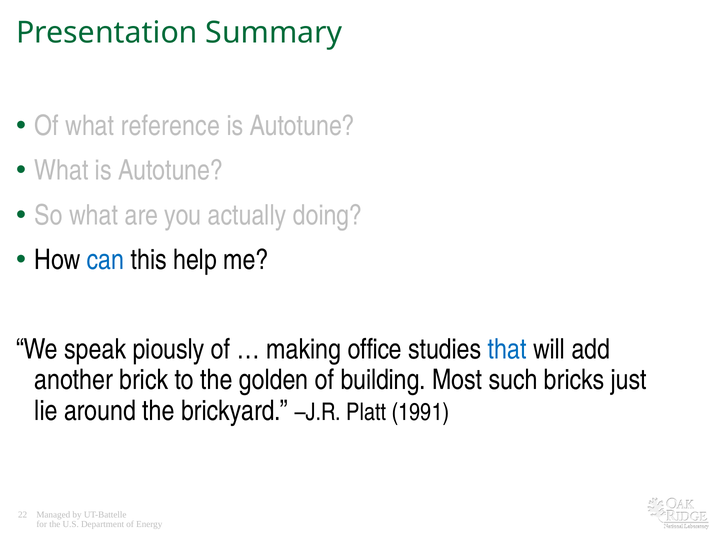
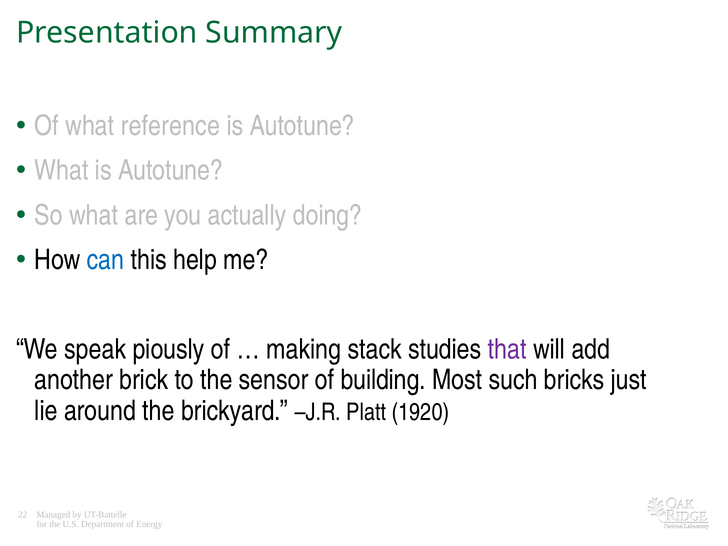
office: office -> stack (375, 350)
that colour: blue -> purple (507, 350)
golden: golden -> sensor (274, 380)
1991: 1991 -> 1920 (420, 412)
